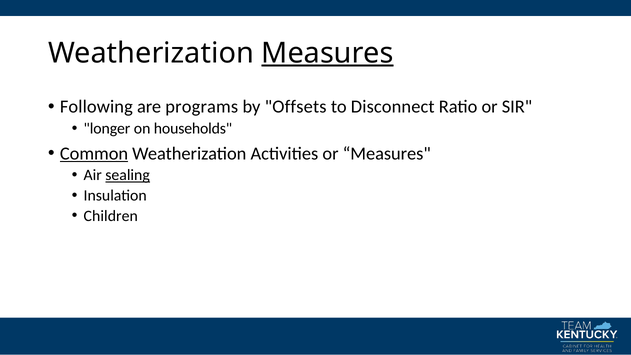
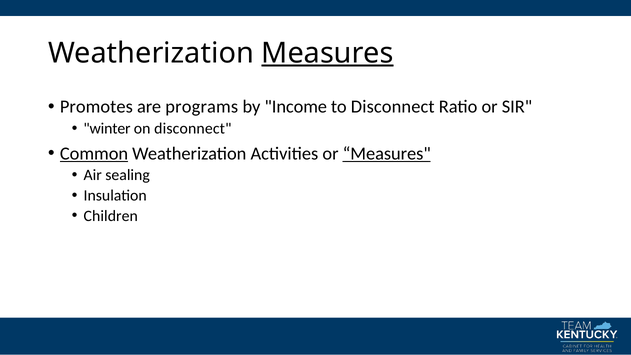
Following: Following -> Promotes (96, 107)
Offsets: Offsets -> Income (296, 107)
longer: longer -> winter (107, 128)
on households: households -> disconnect (193, 128)
Measures underline: none -> present (387, 153)
sealing underline: present -> none (128, 175)
